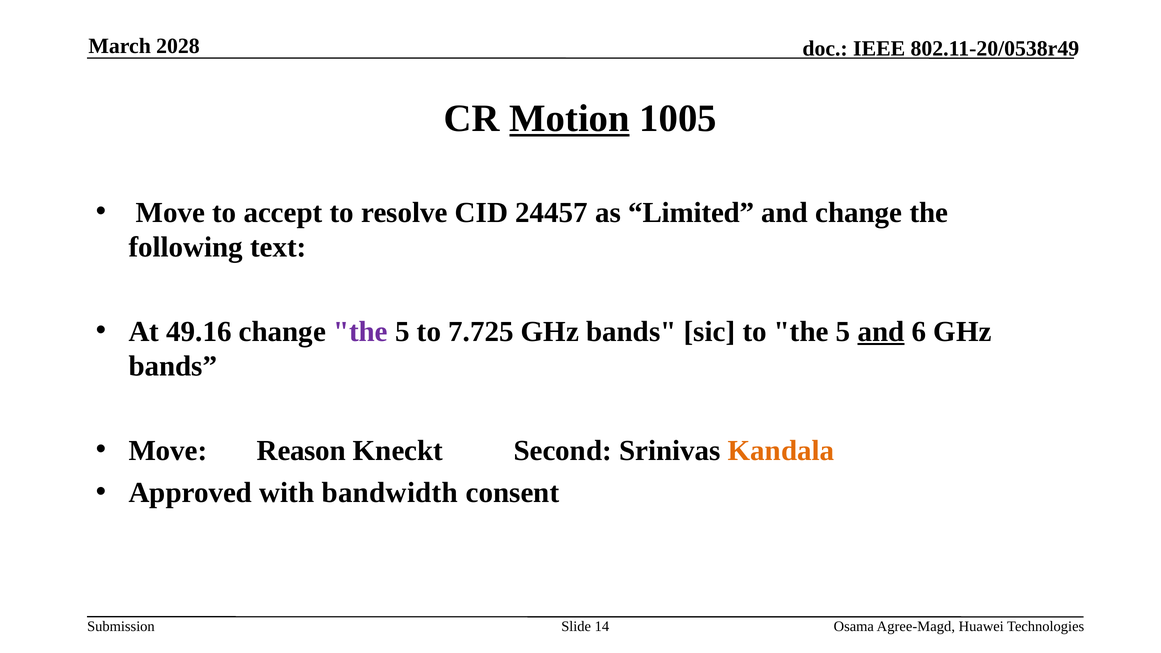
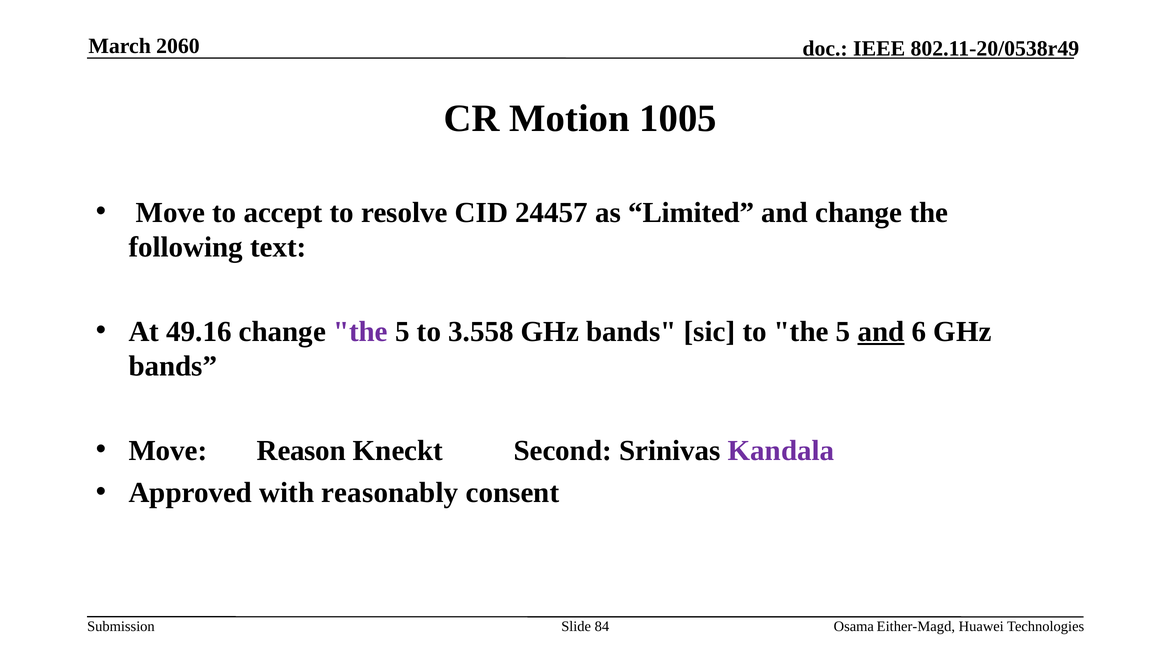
2028: 2028 -> 2060 (178, 46)
Motion underline: present -> none (569, 119)
7.725: 7.725 -> 3.558 (481, 332)
Kandala colour: orange -> purple (781, 451)
bandwidth: bandwidth -> reasonably (390, 493)
14: 14 -> 84 (602, 626)
Agree-Magd: Agree-Magd -> Either-Magd (916, 626)
